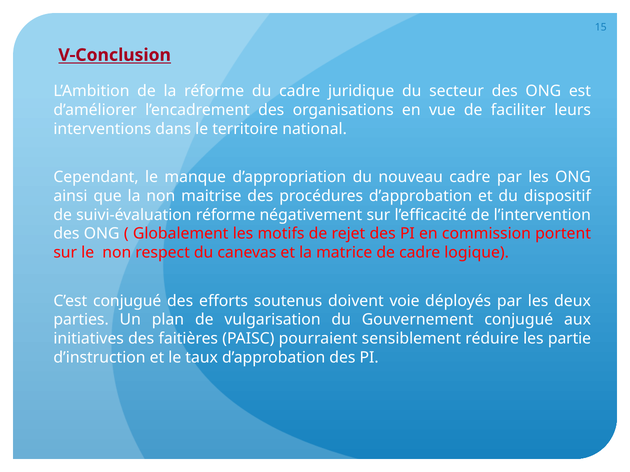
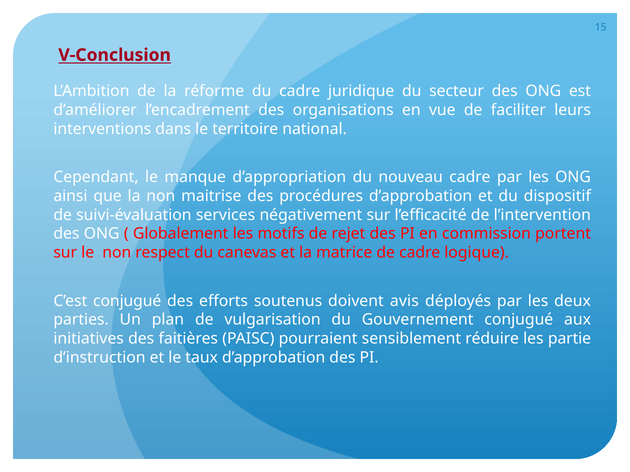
suivi-évaluation réforme: réforme -> services (226, 215)
voie: voie -> avis (404, 301)
